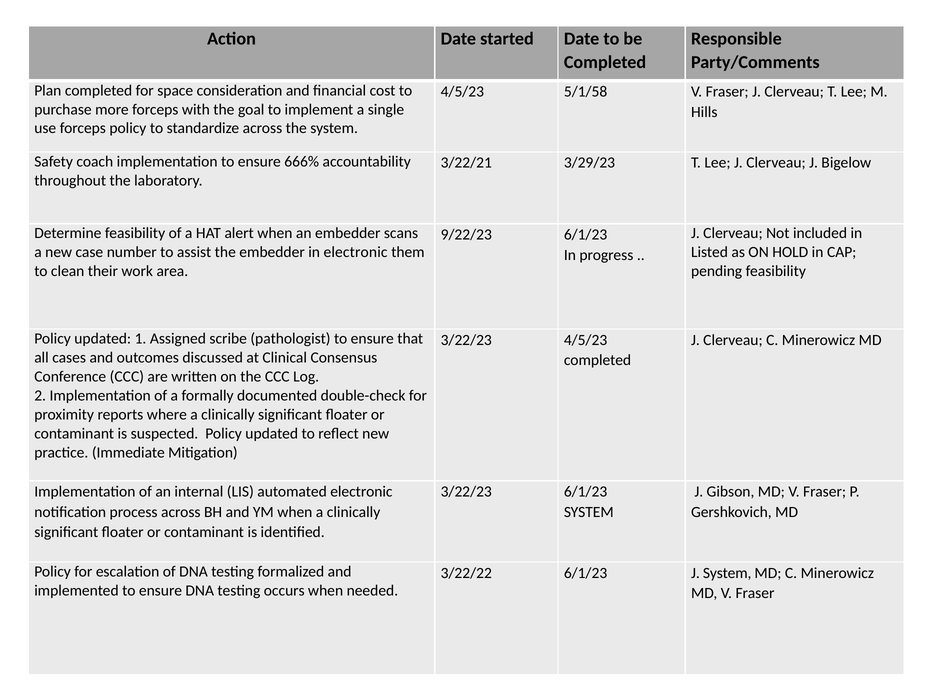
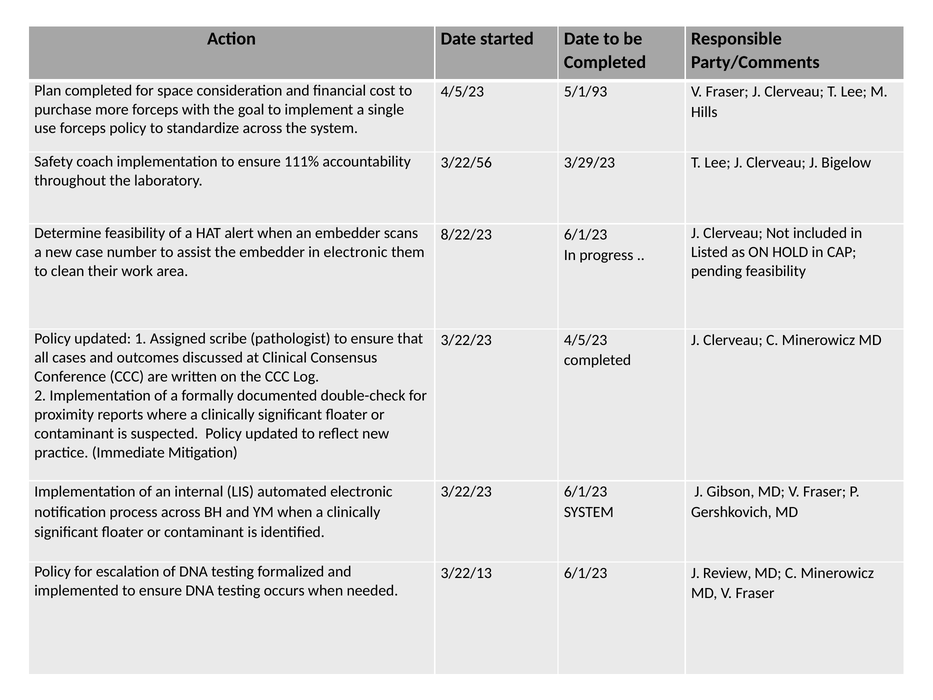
5/1/58: 5/1/58 -> 5/1/93 (586, 92)
666%: 666% -> 111% (302, 161)
3/22/21: 3/22/21 -> 3/22/56 (466, 163)
9/22/23: 9/22/23 -> 8/22/23 (466, 235)
3/22/22: 3/22/22 -> 3/22/13 (466, 573)
J System: System -> Review (727, 573)
